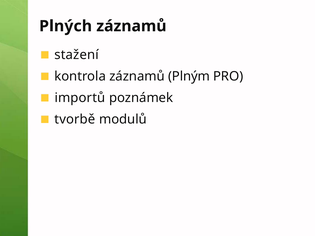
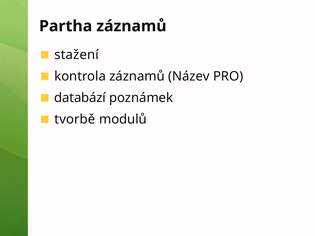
Plných: Plných -> Partha (66, 26)
Plným: Plným -> Název (189, 76)
importů: importů -> databází (80, 98)
